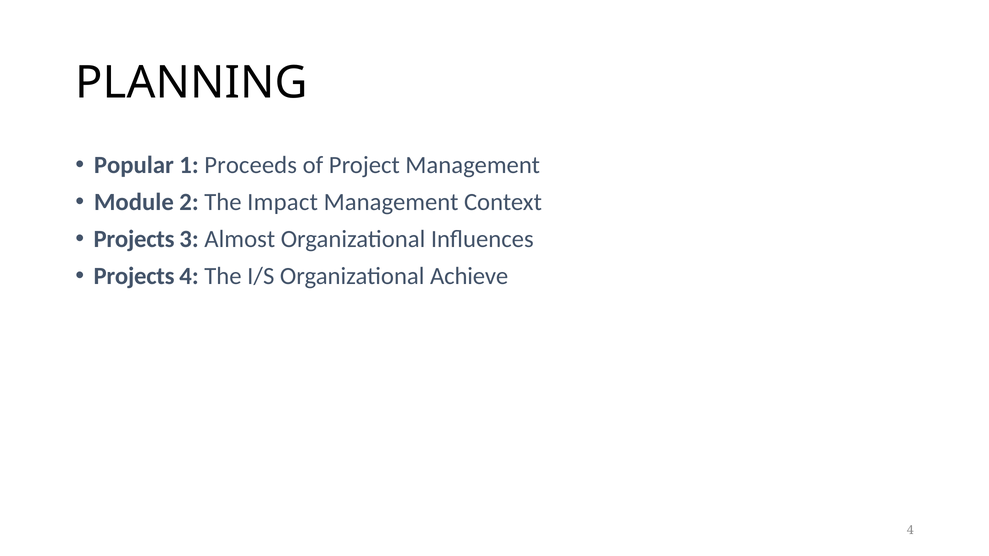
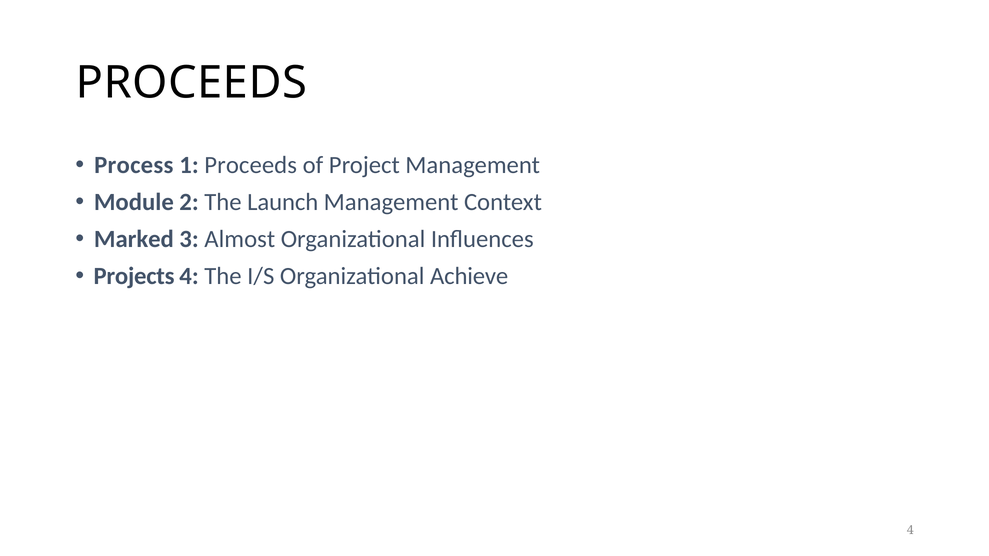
PLANNING: PLANNING -> PROCEEDS (191, 83)
Popular: Popular -> Process (134, 165)
Impact: Impact -> Launch (283, 202)
Projects: Projects -> Marked (134, 239)
